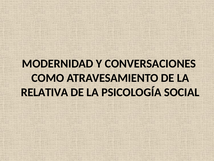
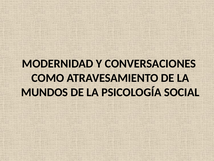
RELATIVA: RELATIVA -> MUNDOS (45, 92)
